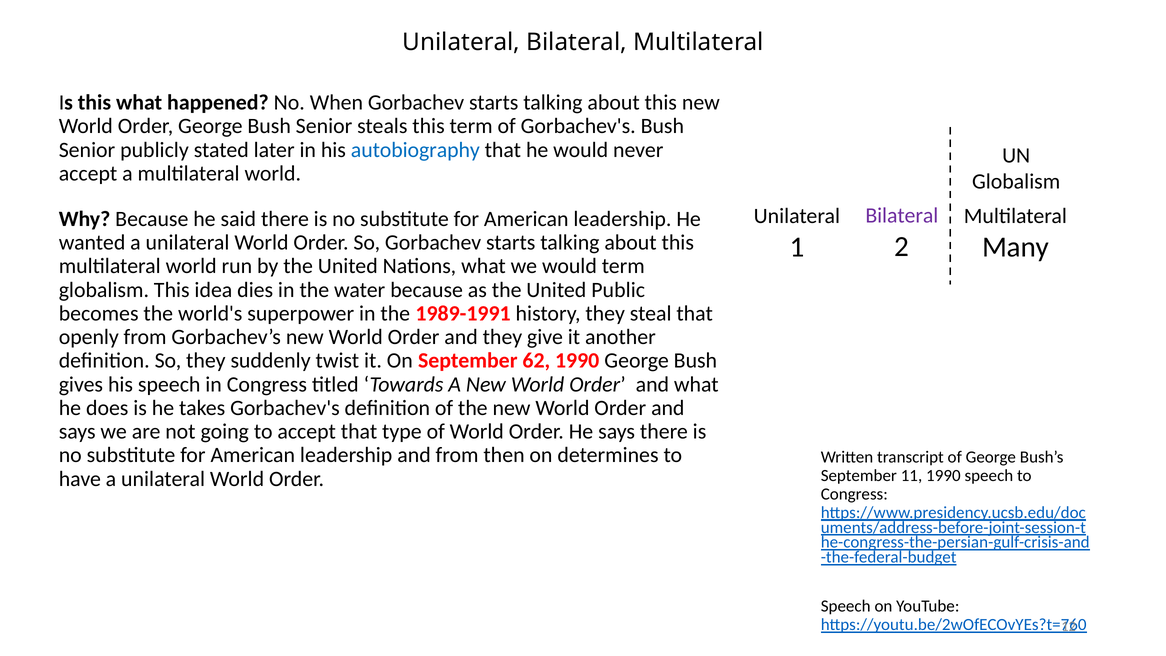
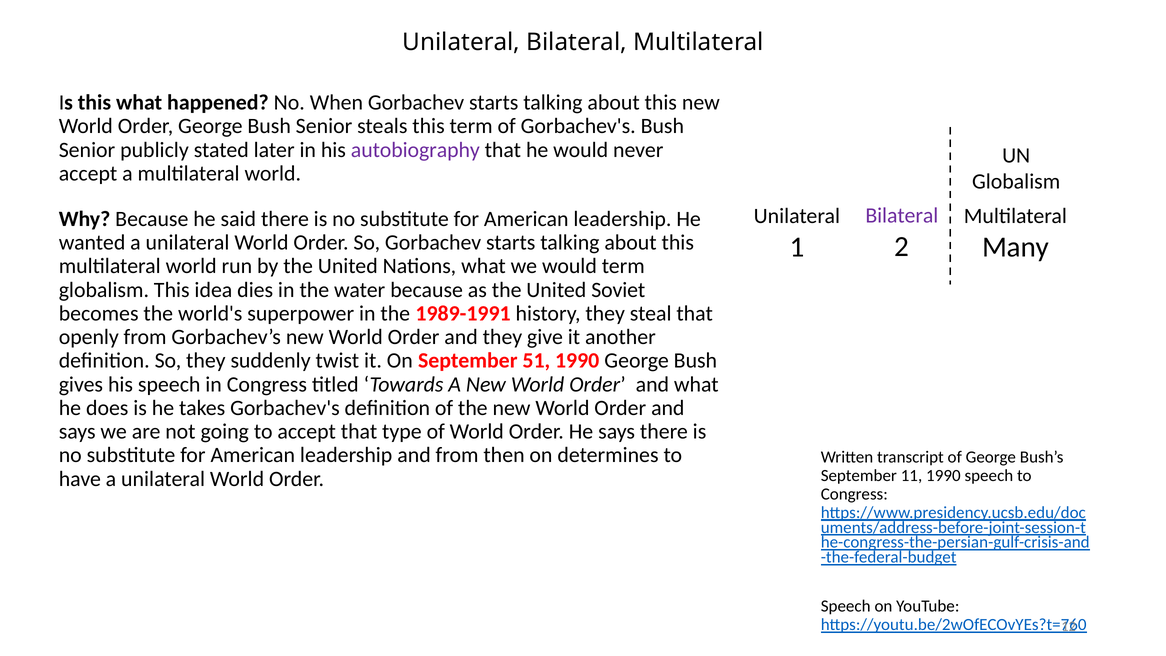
autobiography colour: blue -> purple (415, 150)
Public: Public -> Soviet (618, 290)
62: 62 -> 51 (536, 361)
